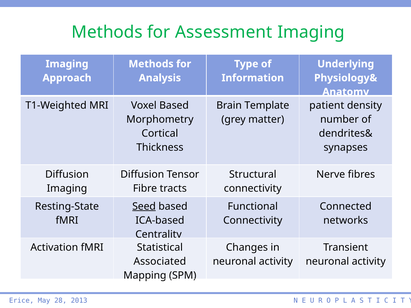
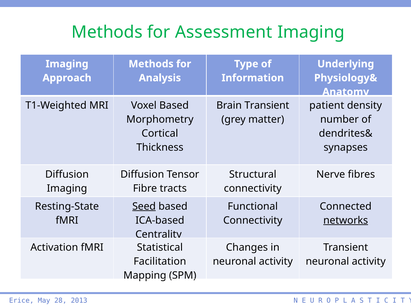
Brain Template: Template -> Transient (267, 106)
networks underline: none -> present (346, 220)
Associated: Associated -> Facilitation (160, 262)
